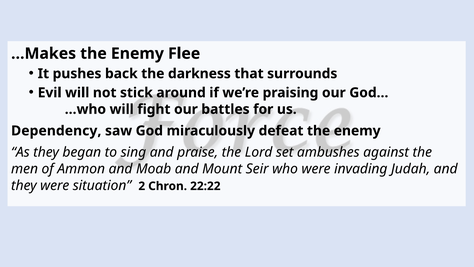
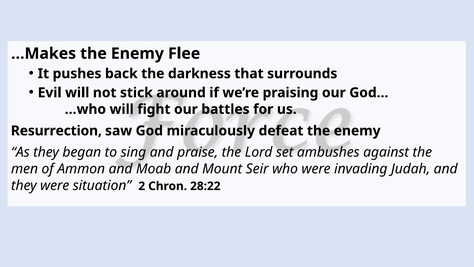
Dependency: Dependency -> Resurrection (56, 131)
22:22: 22:22 -> 28:22 (205, 186)
